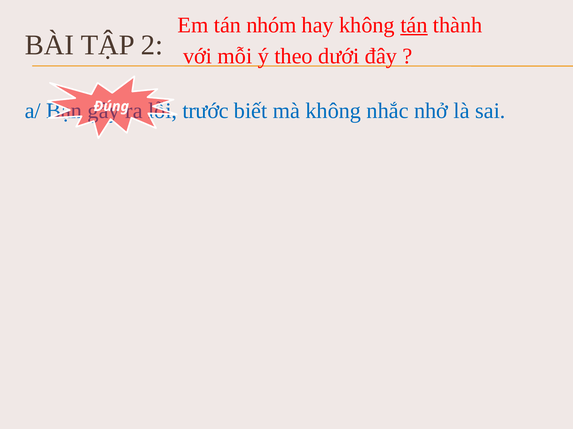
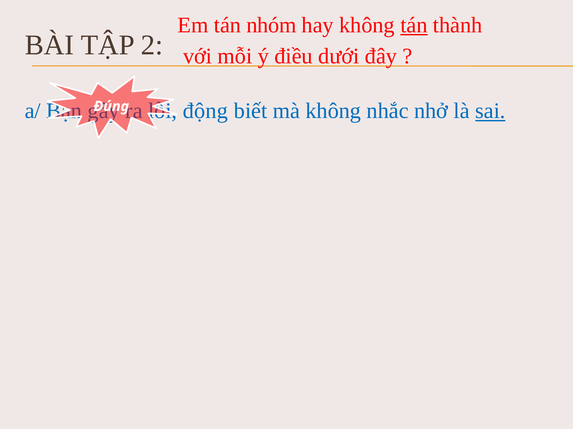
theo: theo -> điều (294, 56)
trước: trước -> động (205, 111)
sai underline: none -> present (490, 111)
